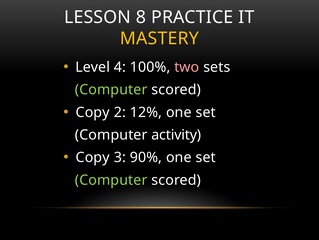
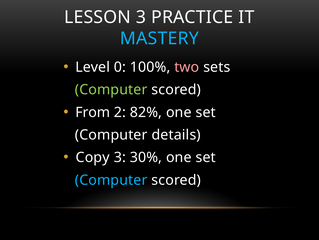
LESSON 8: 8 -> 3 (141, 17)
MASTERY colour: yellow -> light blue (159, 38)
4: 4 -> 0 (120, 67)
Copy: Copy -> From (93, 112)
12%: 12% -> 82% (146, 112)
activity: activity -> details (176, 135)
90%: 90% -> 30% (146, 157)
Computer colour: light green -> light blue (111, 180)
